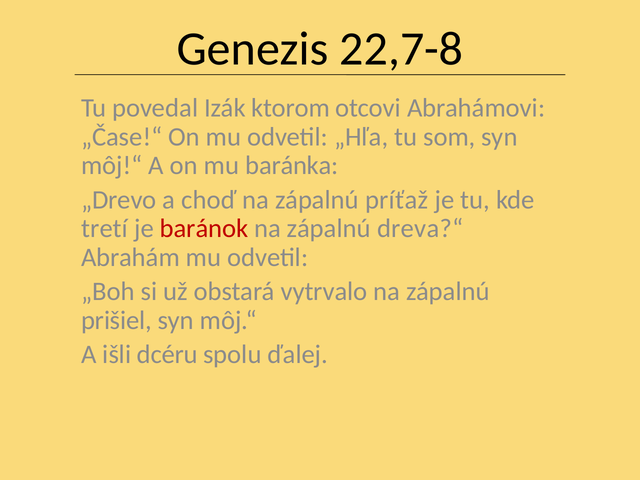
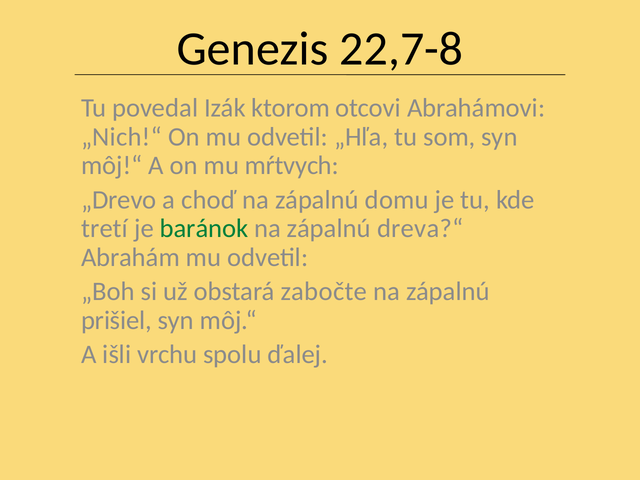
„Čase!“: „Čase!“ -> „Nich!“ (122, 137)
baránka: baránka -> mŕtvych (292, 166)
príťaž: príťaž -> domu (397, 200)
baránok colour: red -> green (204, 229)
vytrvalo: vytrvalo -> zabočte (324, 292)
dcéru: dcéru -> vrchu (167, 355)
